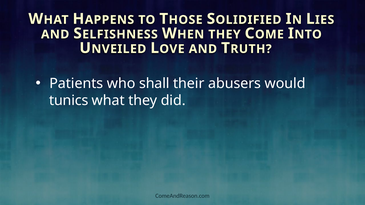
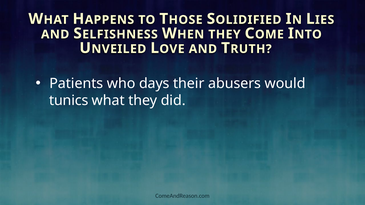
shall: shall -> days (154, 84)
